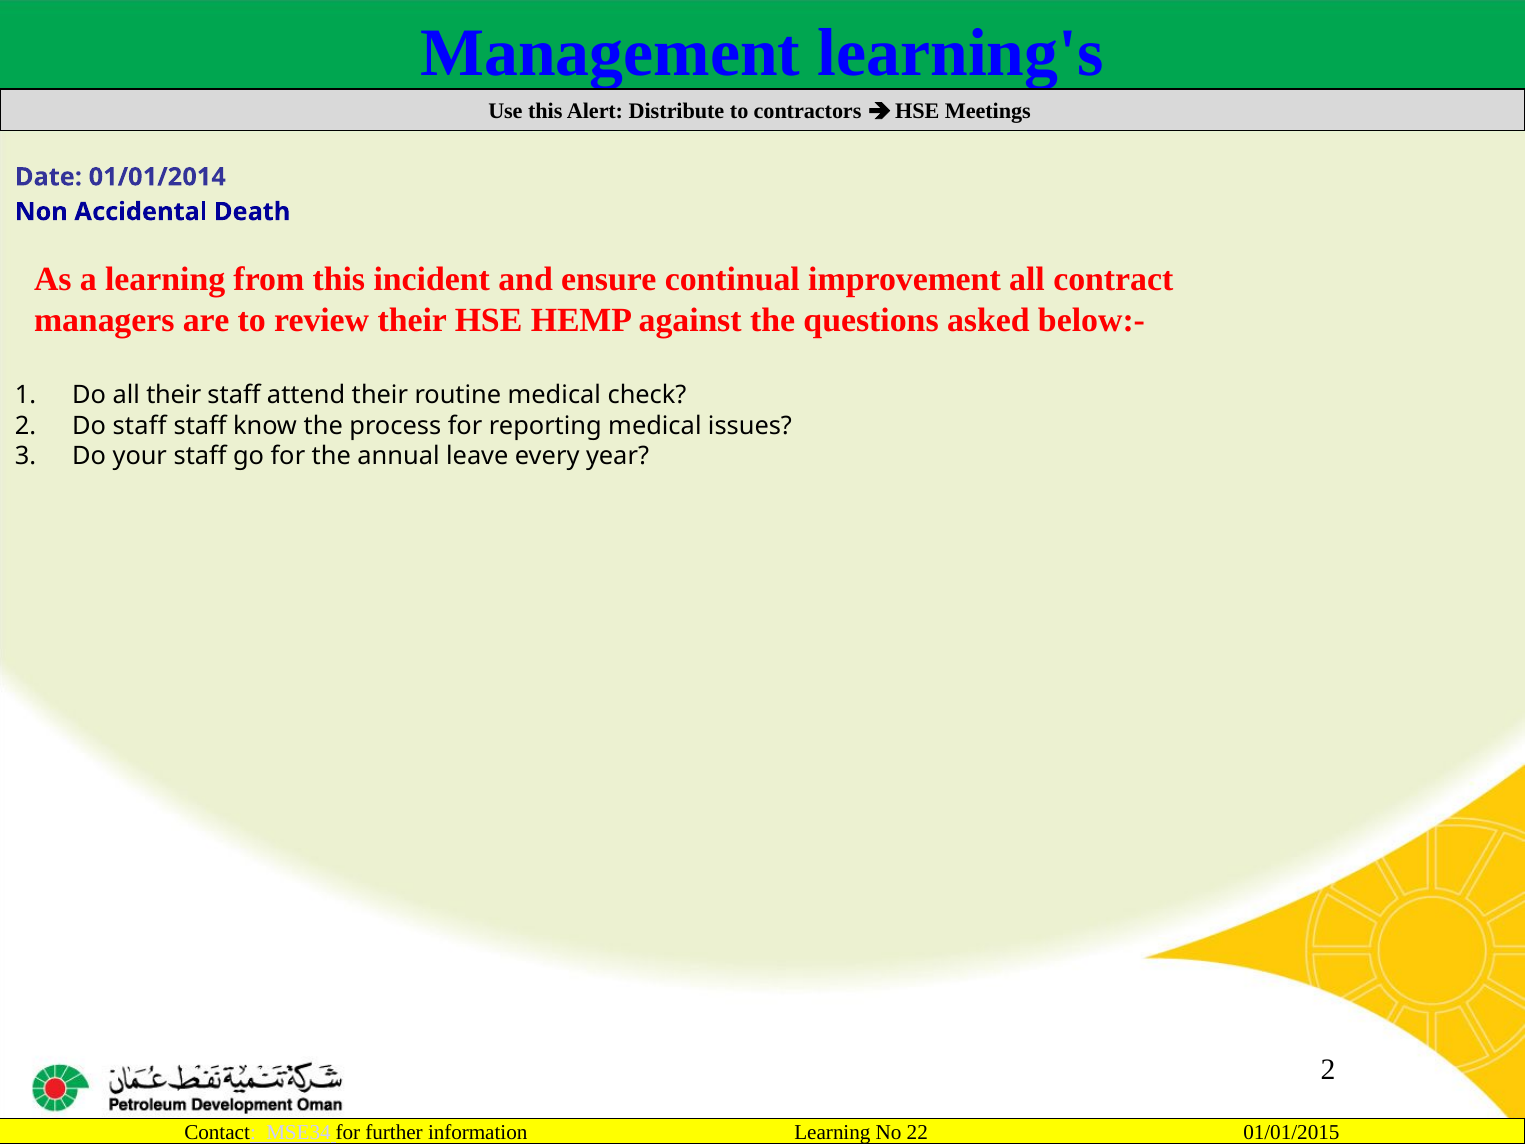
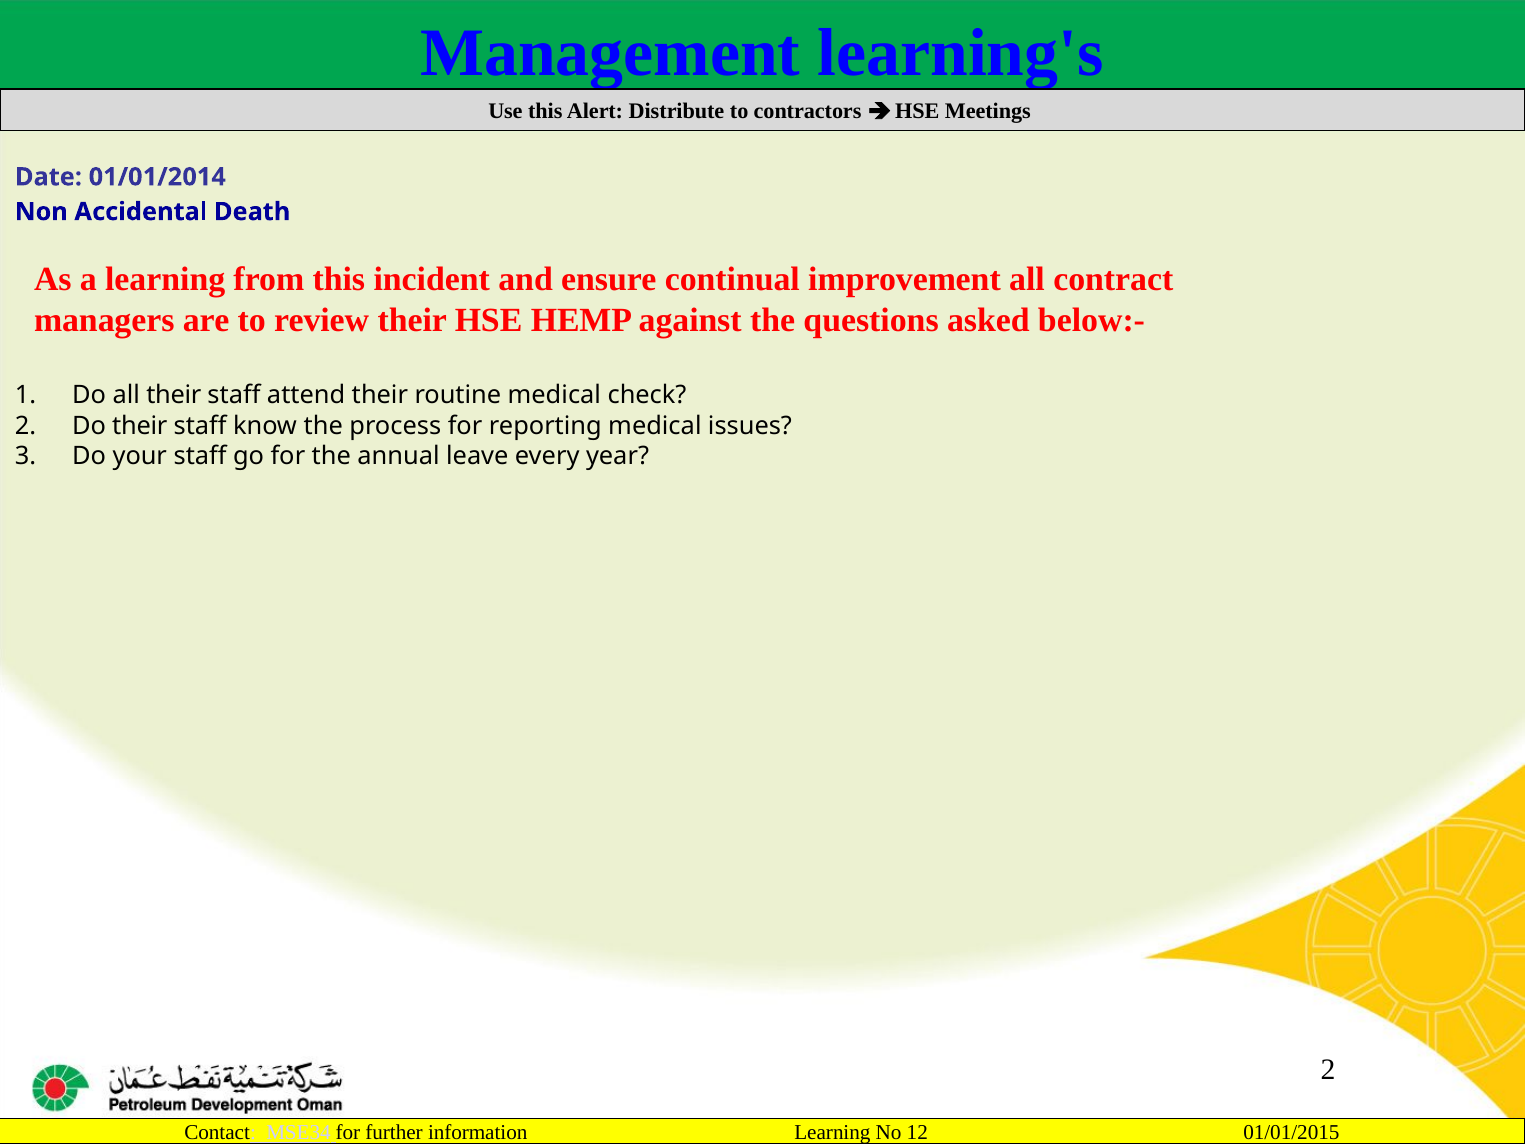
Do staff: staff -> their (140, 426)
22: 22 -> 12 (917, 1132)
